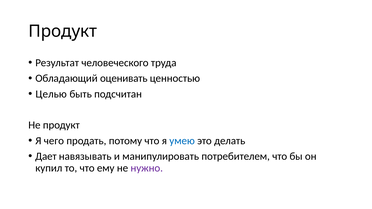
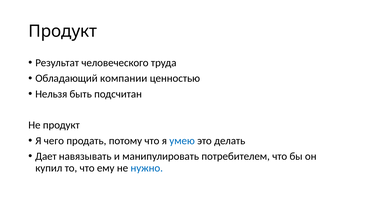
оценивать: оценивать -> компании (124, 78)
Целью: Целью -> Нельзя (51, 94)
нужно colour: purple -> blue (147, 168)
